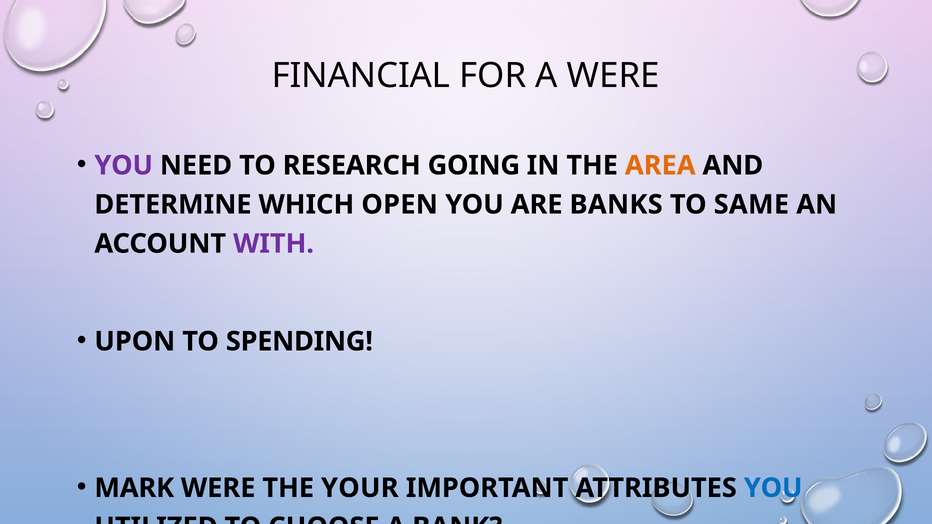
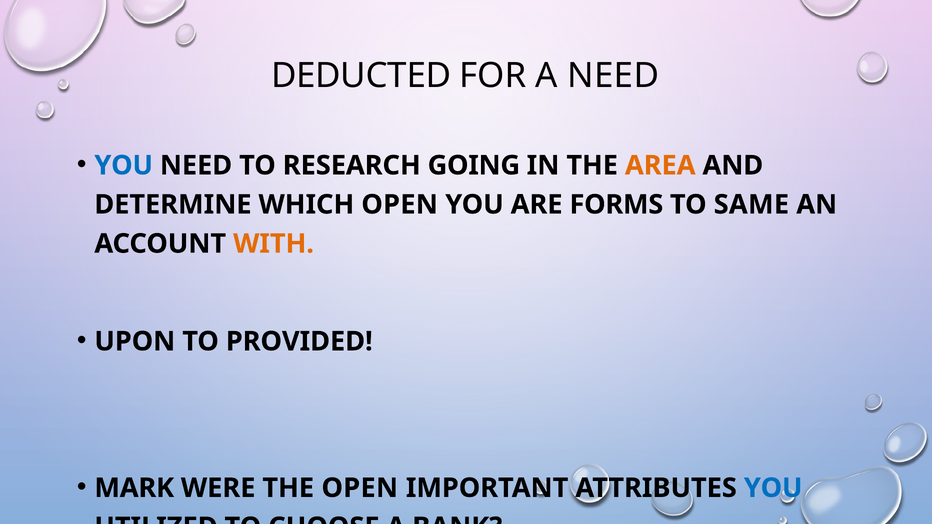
FINANCIAL: FINANCIAL -> DEDUCTED (361, 76)
A WERE: WERE -> NEED (613, 76)
YOU colour: purple -> blue (124, 166)
BANKS: BANKS -> FORMS (616, 205)
WITH colour: purple -> orange (274, 244)
SPENDING: SPENDING -> PROVIDED (299, 342)
THE YOUR: YOUR -> OPEN (360, 488)
